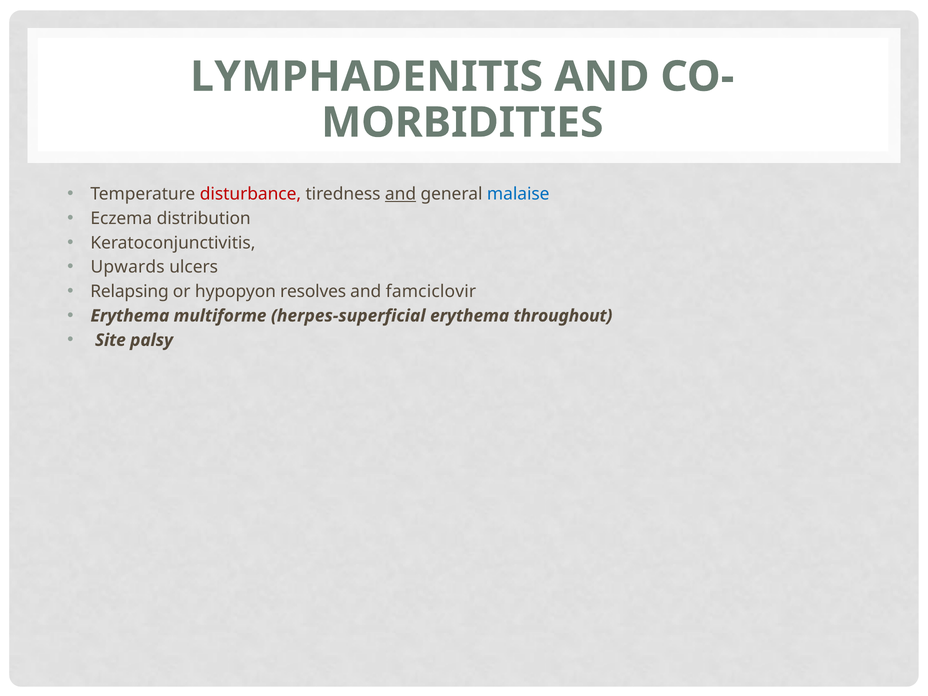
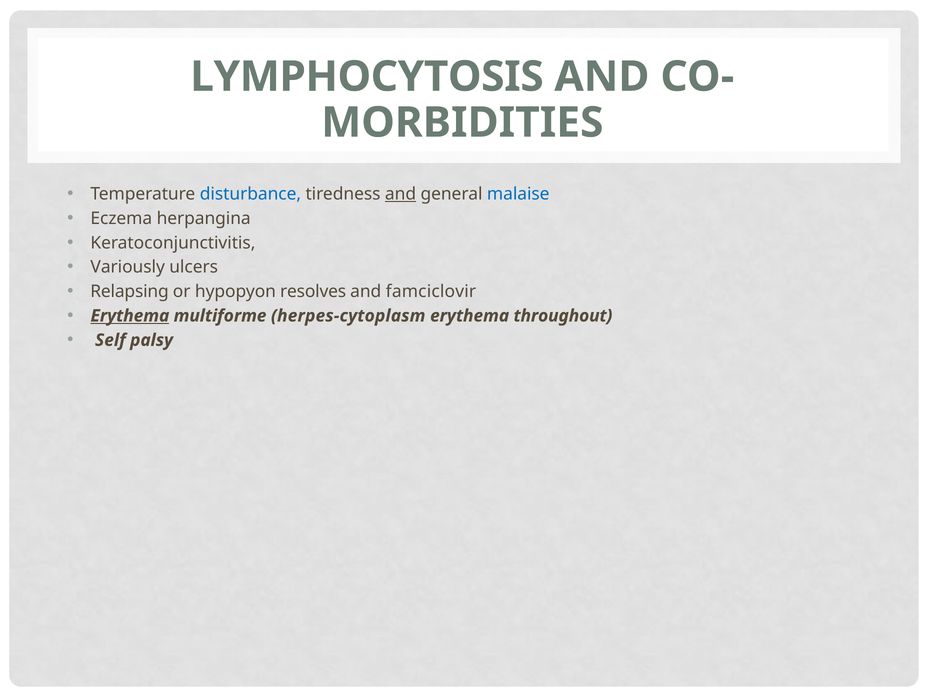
LYMPHADENITIS: LYMPHADENITIS -> LYMPHOCYTOSIS (367, 77)
disturbance colour: red -> blue (250, 194)
distribution: distribution -> herpangina (204, 218)
Upwards: Upwards -> Variously (128, 267)
Erythema underline: none -> present (130, 316)
herpes‐superficial: herpes‐superficial -> herpes‐cytoplasm (348, 316)
Site: Site -> Self (110, 340)
